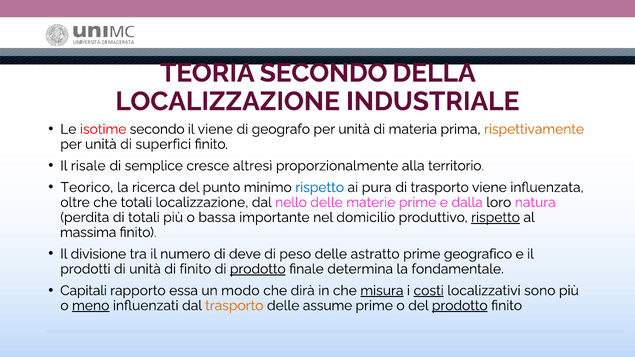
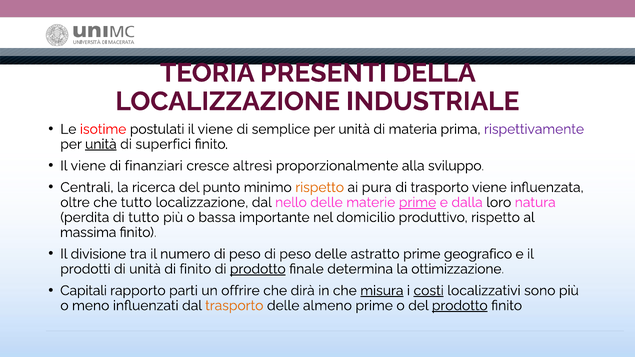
TEORIA SECONDO: SECONDO -> PRESENTI (323, 73)
isotime secondo: secondo -> postulati (157, 129)
geografo: geografo -> semplice (281, 129)
rispettivamente colour: orange -> purple (534, 129)
unità underline: none -> present (101, 144)
risale: risale -> viene (88, 166)
semplice: semplice -> finanziari (154, 166)
territorio: territorio -> sviluppo (456, 166)
Teorico: Teorico -> Centrali (87, 187)
rispetto colour: blue -> orange (320, 187)
che totali: totali -> tutto (136, 202)
prime underline: none -> present (418, 202)
di totali: totali -> tutto (144, 217)
rispetto underline: present -> none (496, 217)
numero di deve: deve -> peso (245, 254)
fondamentale: fondamentale -> ottimizzazione (458, 269)
essa: essa -> parti (183, 291)
modo: modo -> offrire (240, 291)
meno underline: present -> none (91, 306)
assume: assume -> almeno (327, 306)
